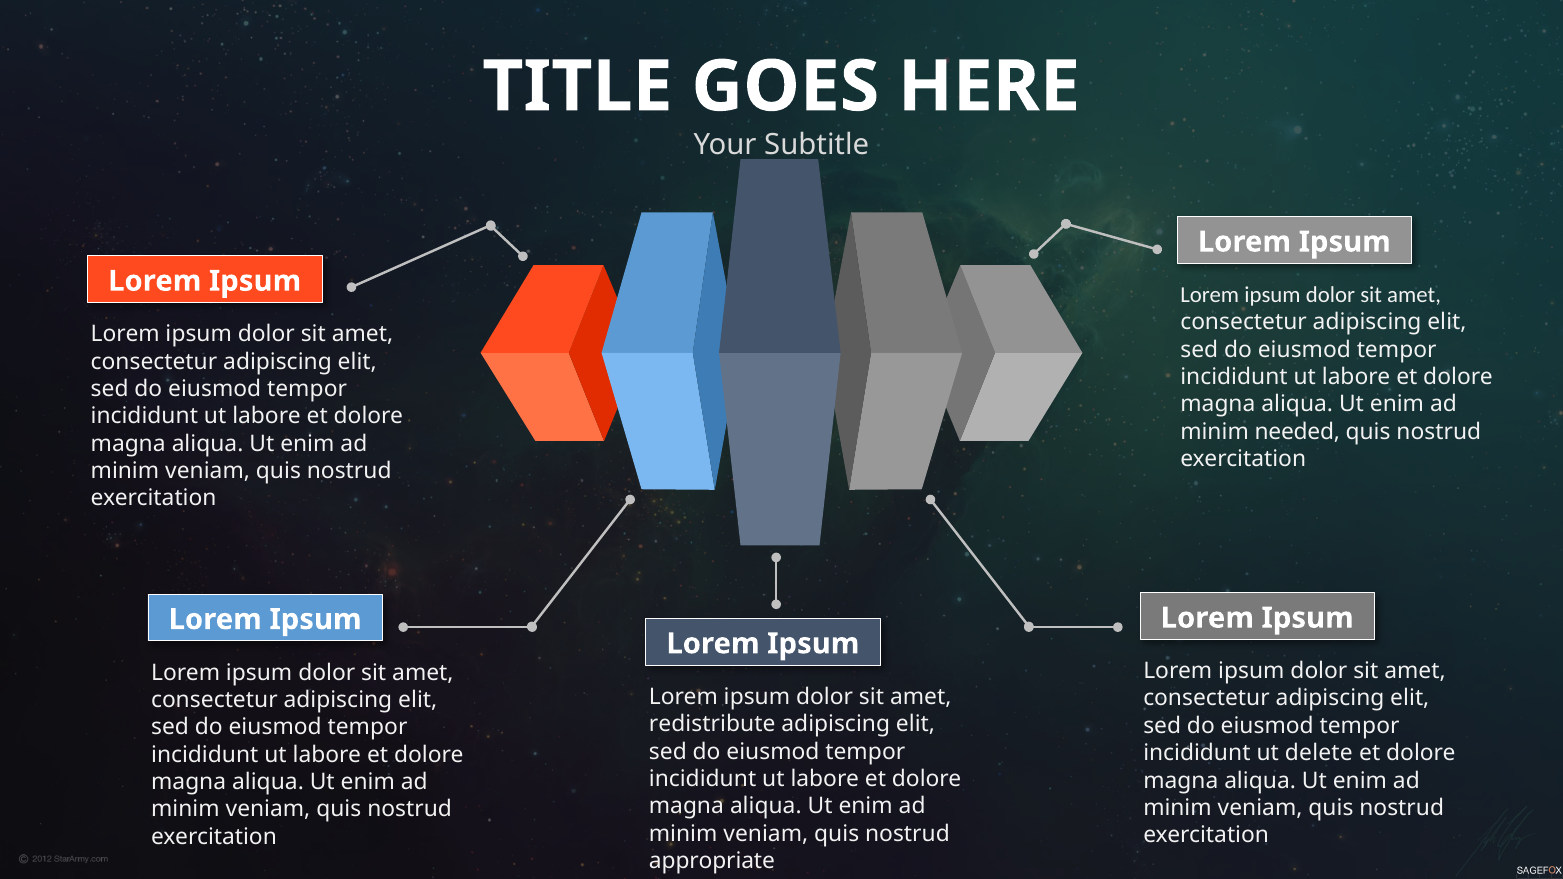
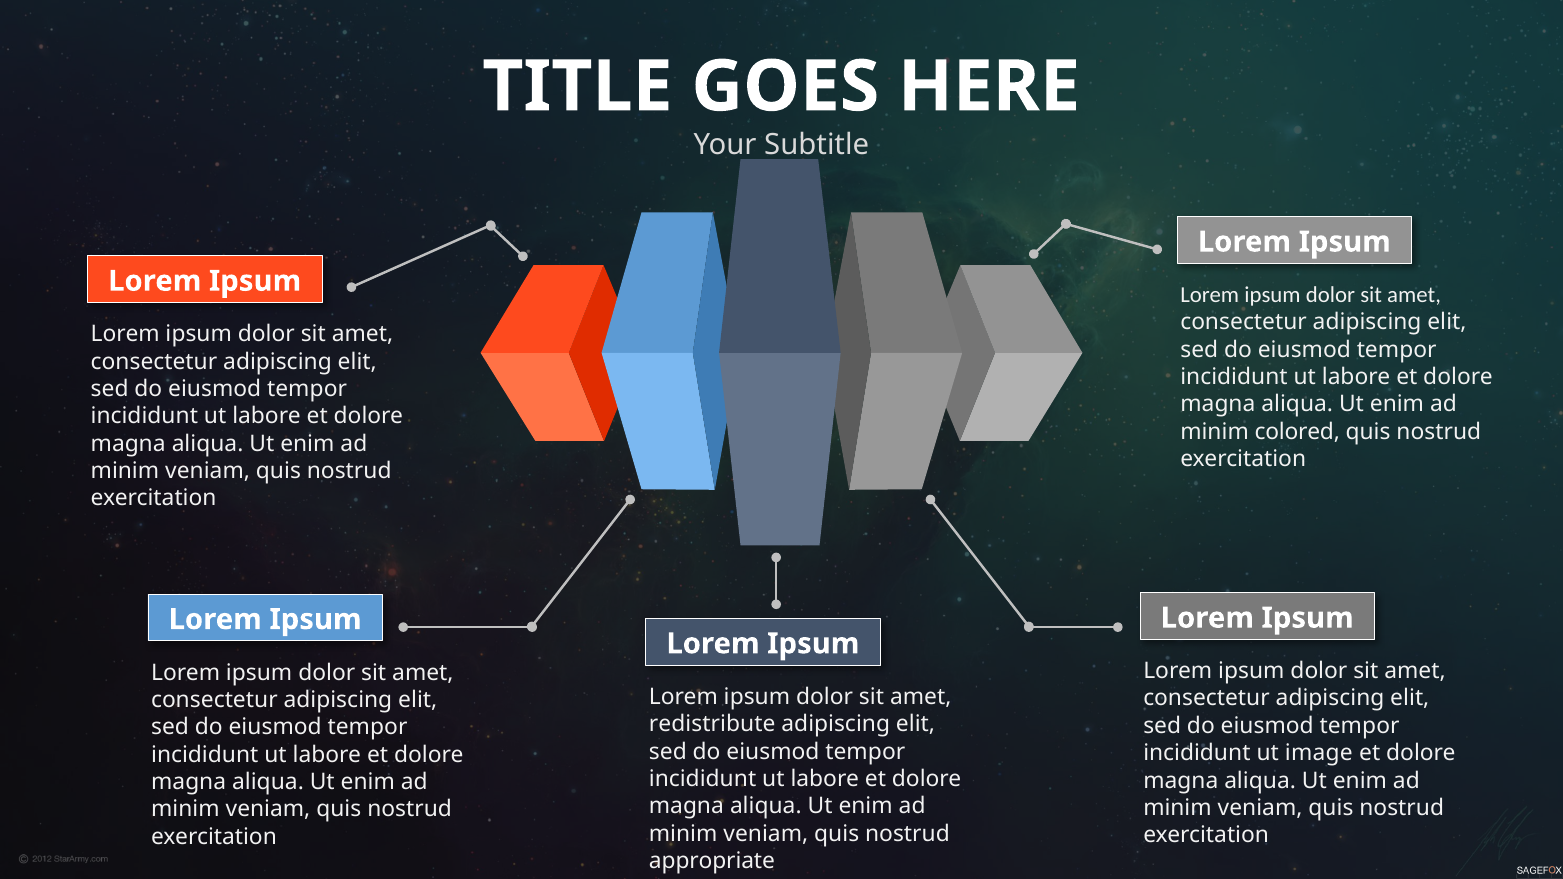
needed: needed -> colored (1297, 432)
delete: delete -> image (1319, 753)
